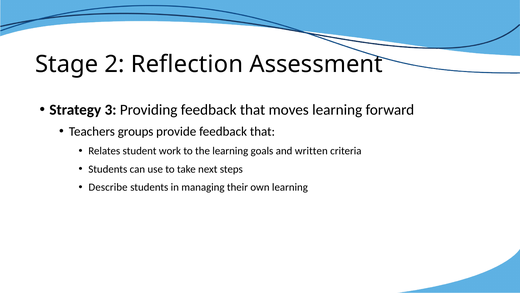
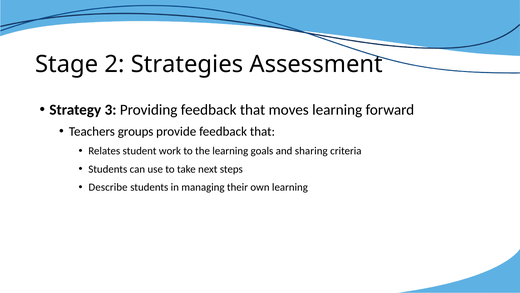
Reflection: Reflection -> Strategies (187, 64)
written: written -> sharing (311, 151)
